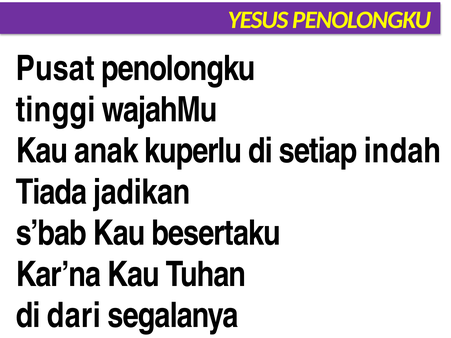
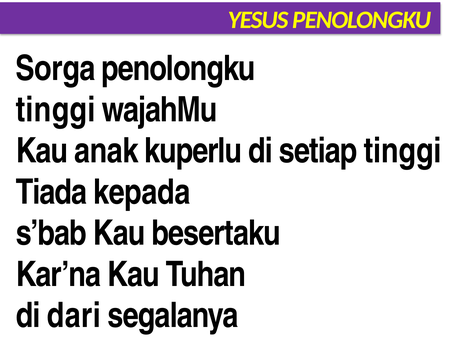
Pusat: Pusat -> Sorga (56, 69)
setiap indah: indah -> tinggi (403, 151)
jadikan: jadikan -> kepada (142, 192)
